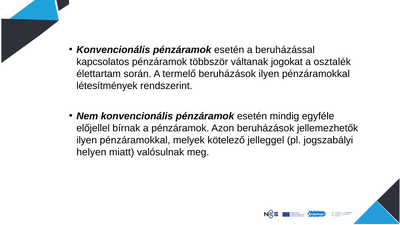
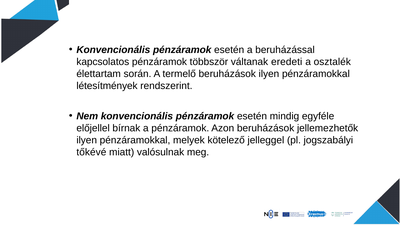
jogokat: jogokat -> eredeti (287, 62)
helyen: helyen -> tőkévé (91, 152)
